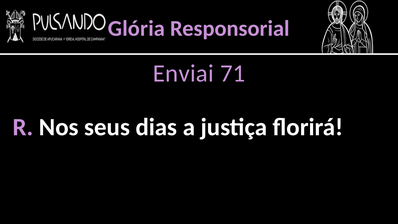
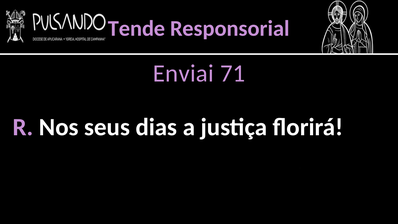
Glória: Glória -> Tende (137, 29)
